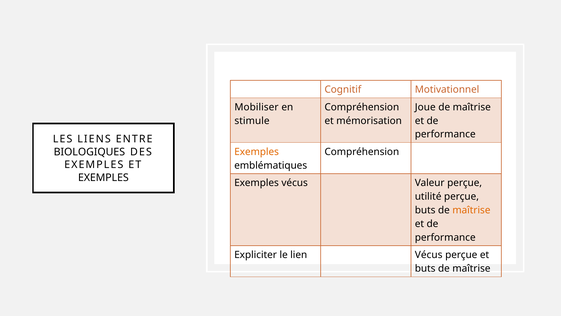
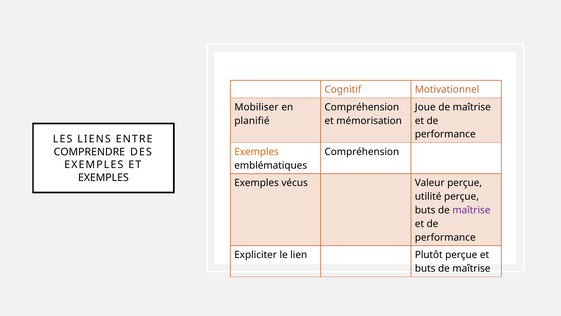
stimule: stimule -> planifié (252, 121)
BIOLOGIQUES: BIOLOGIQUES -> COMPRENDRE (89, 152)
maîtrise colour: orange -> purple (471, 210)
lien Vécus: Vécus -> Plutôt (429, 255)
